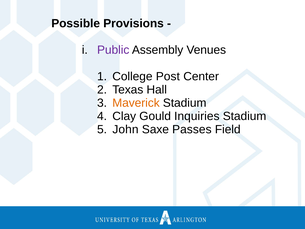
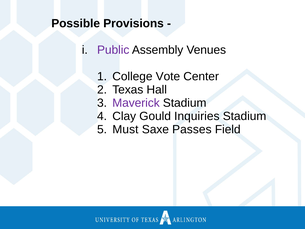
Post: Post -> Vote (168, 76)
Maverick colour: orange -> purple (136, 103)
John: John -> Must (125, 129)
